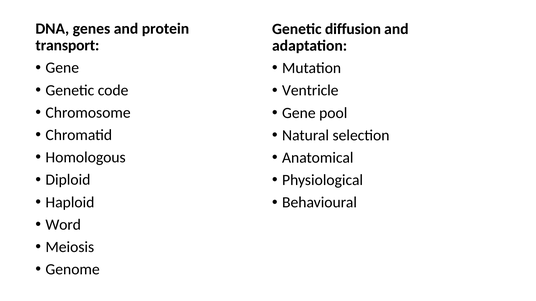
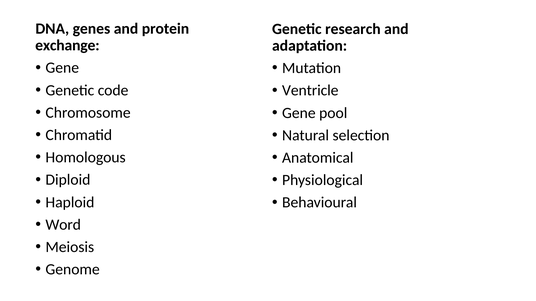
diffusion: diffusion -> research (353, 29)
transport: transport -> exchange (67, 45)
